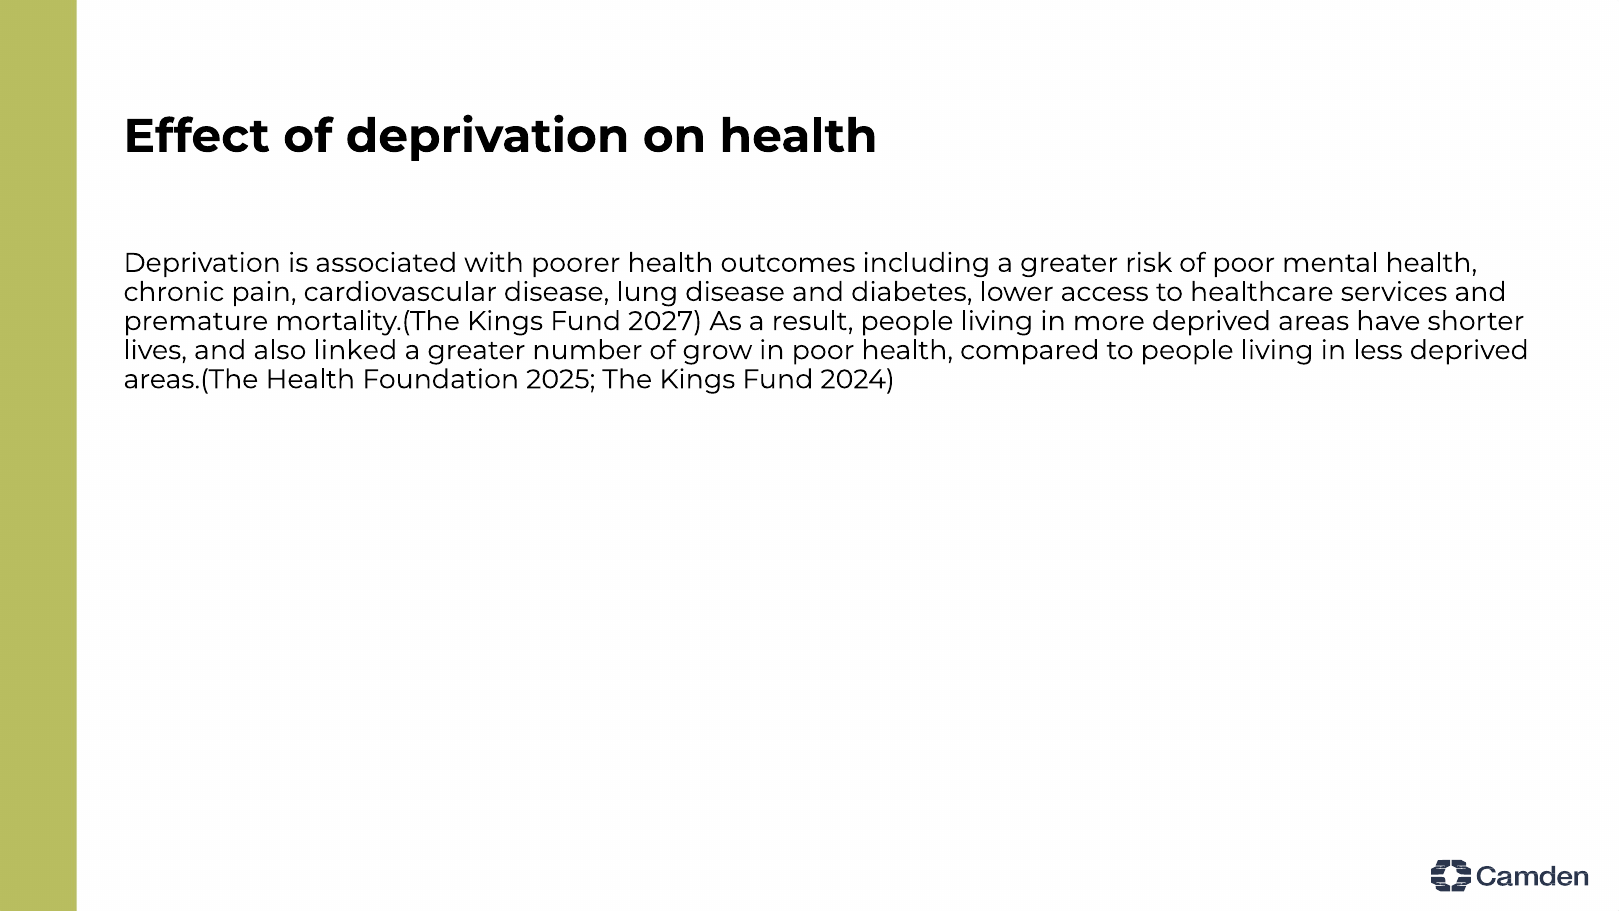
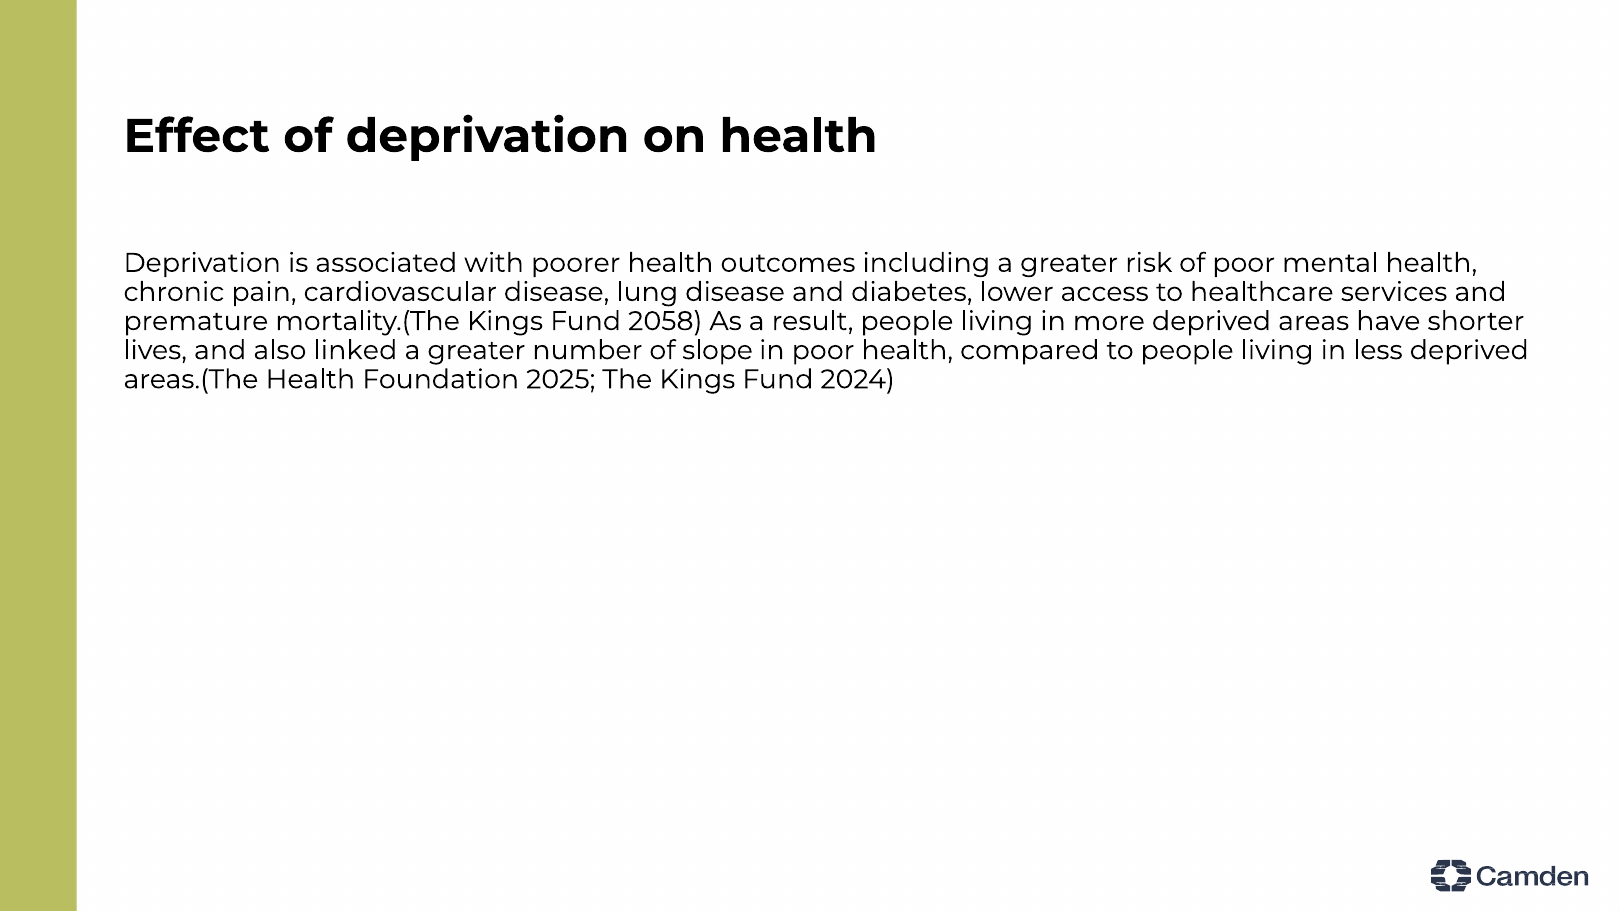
2027: 2027 -> 2058 (665, 321)
grow: grow -> slope (718, 350)
